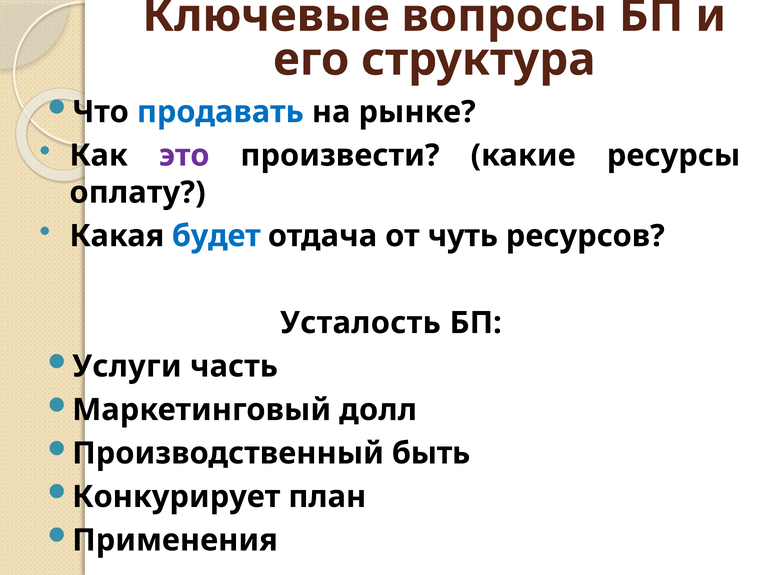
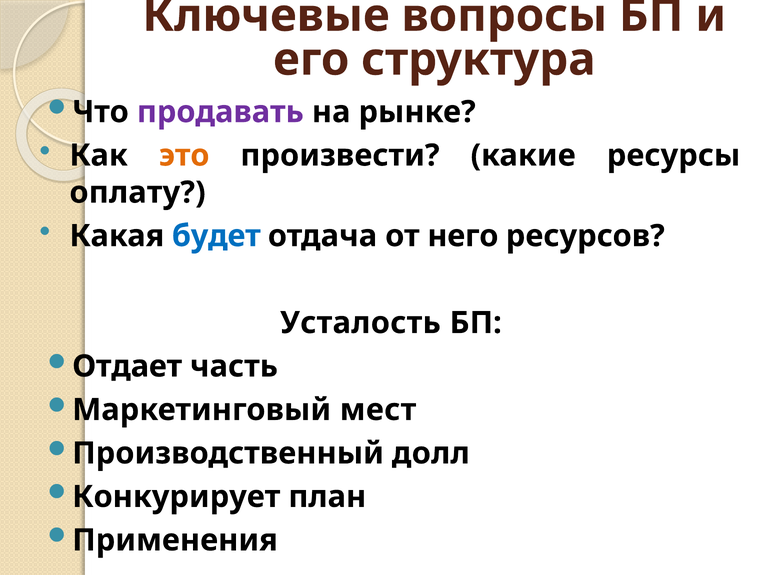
продавать colour: blue -> purple (220, 112)
это colour: purple -> orange (184, 155)
чуть: чуть -> него (463, 236)
Услуги: Услуги -> Отдает (127, 366)
долл: долл -> мест (378, 409)
быть: быть -> долл (431, 453)
